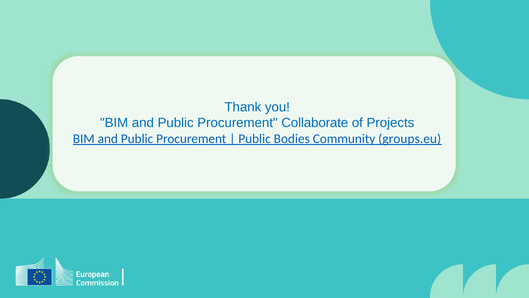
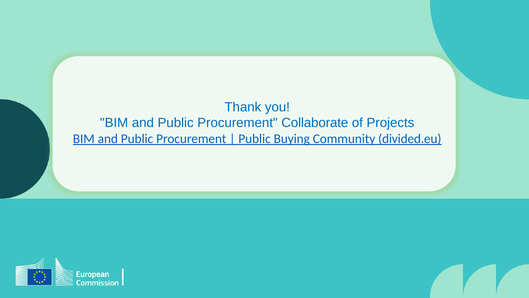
Bodies: Bodies -> Buying (292, 139)
groups.eu: groups.eu -> divided.eu (410, 139)
